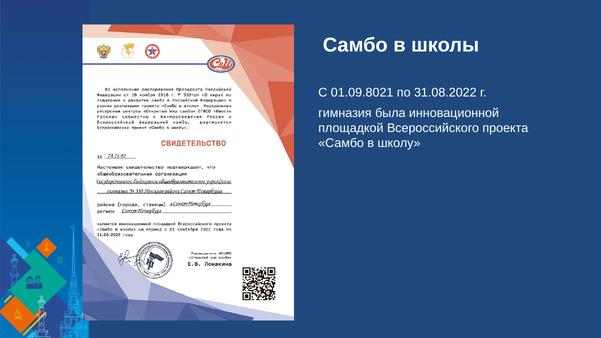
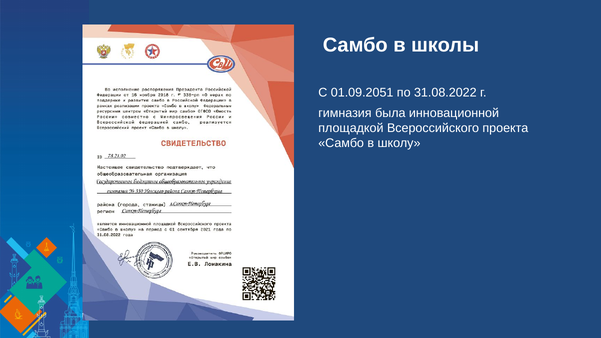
01.09.8021: 01.09.8021 -> 01.09.2051 (362, 93)
